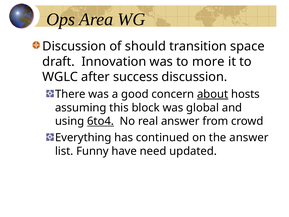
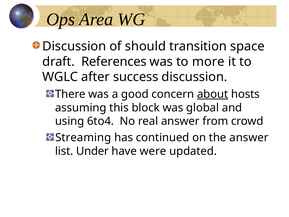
Innovation: Innovation -> References (114, 62)
6to4 underline: present -> none (101, 121)
Everything: Everything -> Streaming (83, 137)
Funny: Funny -> Under (92, 151)
need: need -> were (153, 151)
